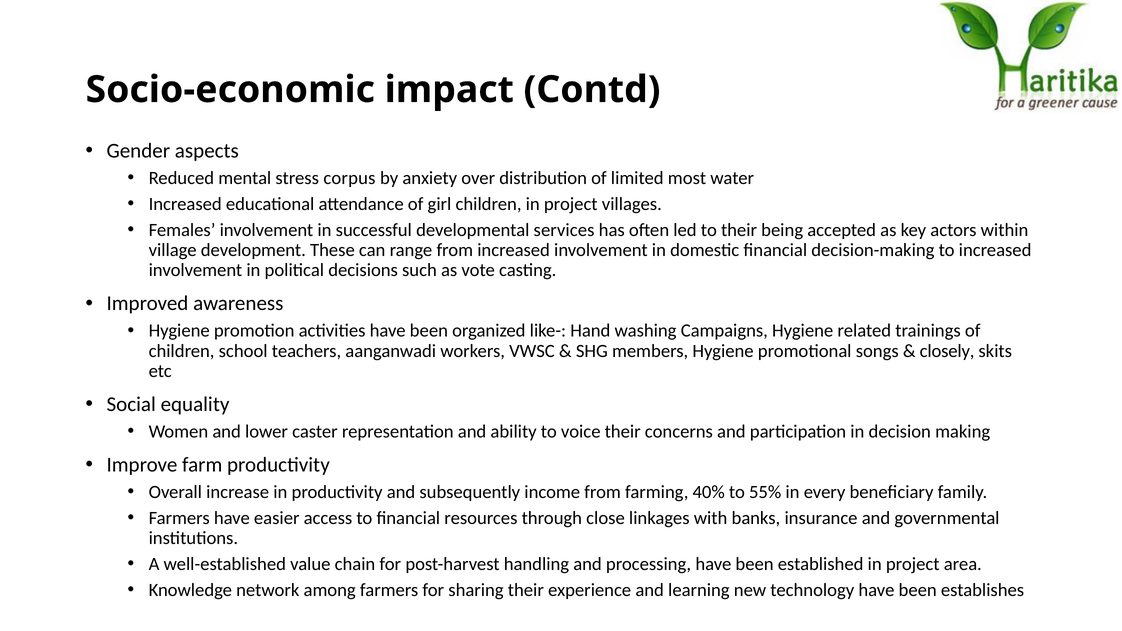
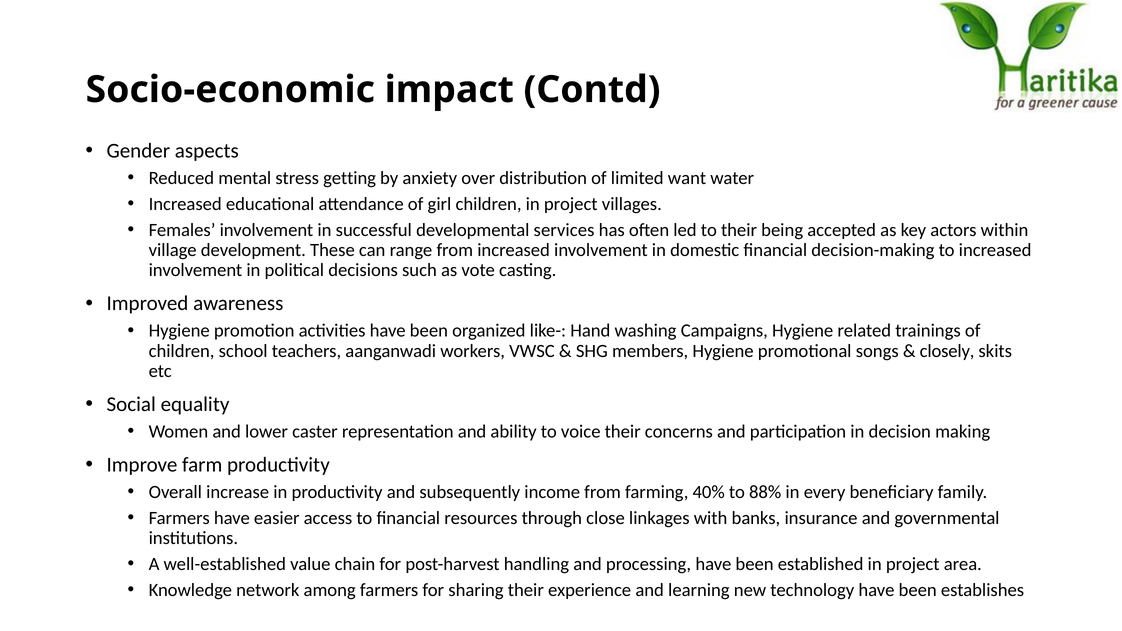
corpus: corpus -> getting (350, 178)
most: most -> want (687, 178)
55%: 55% -> 88% (765, 492)
